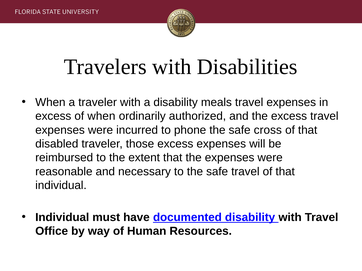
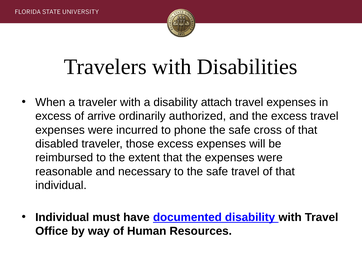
meals: meals -> attach (216, 102)
of when: when -> arrive (102, 116)
